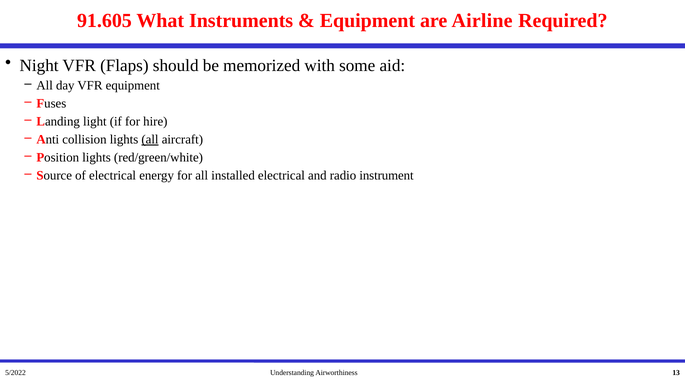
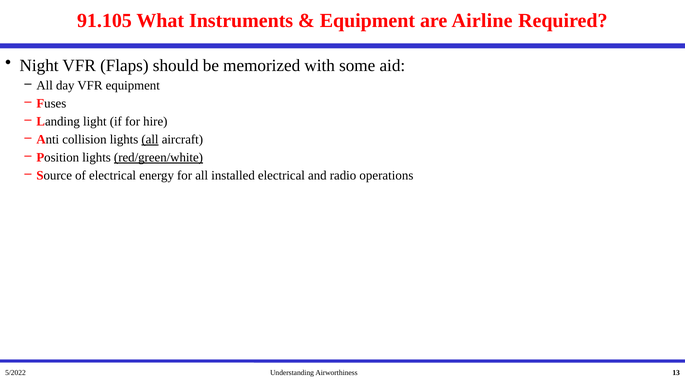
91.605: 91.605 -> 91.105 (104, 21)
red/green/white underline: none -> present (158, 158)
instrument: instrument -> operations (386, 176)
